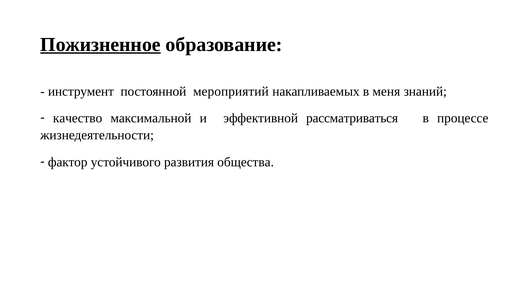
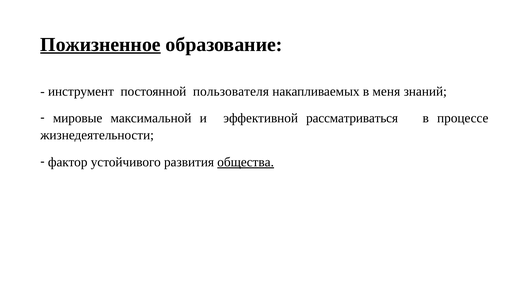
мероприятий: мероприятий -> пользователя (231, 91)
качество: качество -> мировые (78, 118)
общества underline: none -> present (246, 162)
